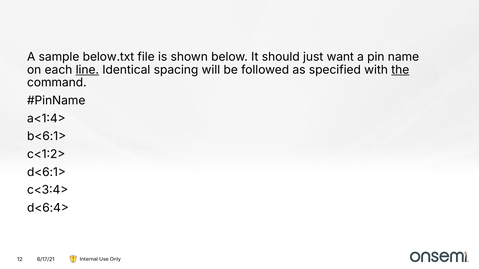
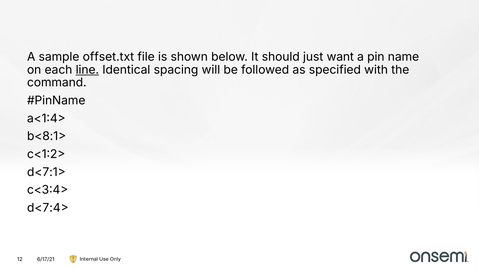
below.txt: below.txt -> offset.txt (108, 57)
the underline: present -> none (400, 70)
b<6:1>: b<6:1> -> b<8:1> (47, 137)
d<6:1>: d<6:1> -> d<7:1> (46, 172)
d<6:4>: d<6:4> -> d<7:4> (48, 208)
